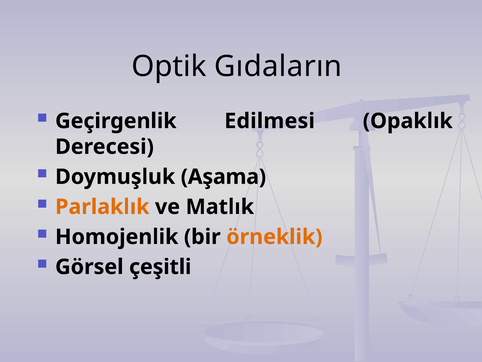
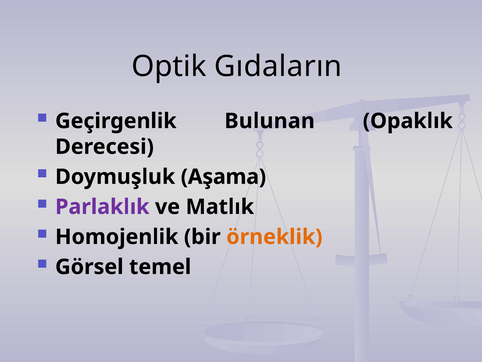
Edilmesi: Edilmesi -> Bulunan (270, 121)
Parlaklık colour: orange -> purple (102, 207)
çeşitli: çeşitli -> temel (160, 267)
